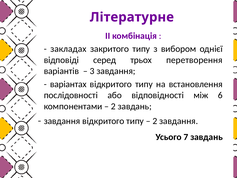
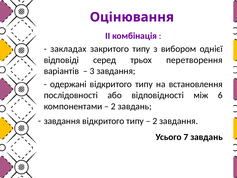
Літературне: Літературне -> Оцінювання (132, 17)
варіантах: варіантах -> одержані (68, 84)
